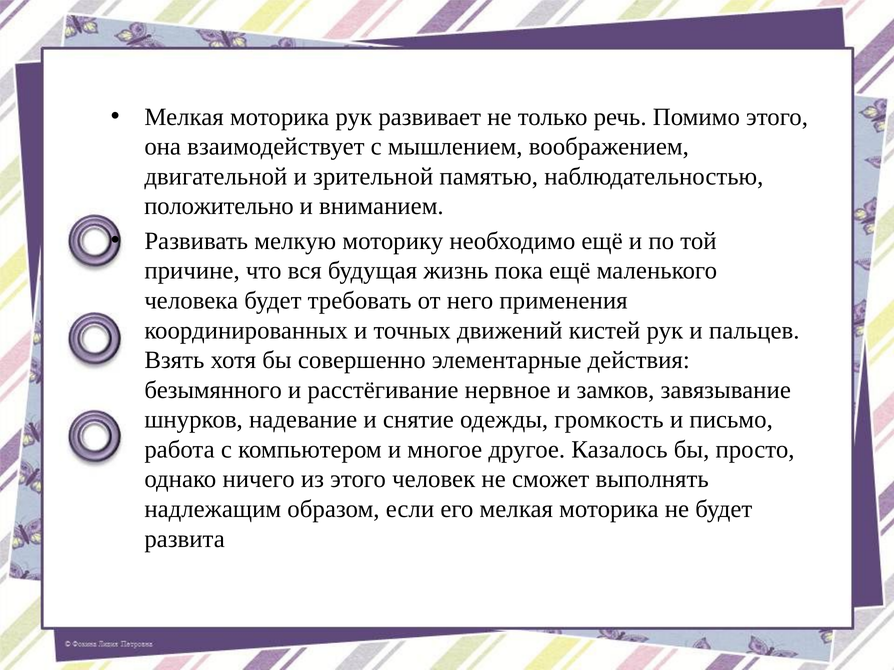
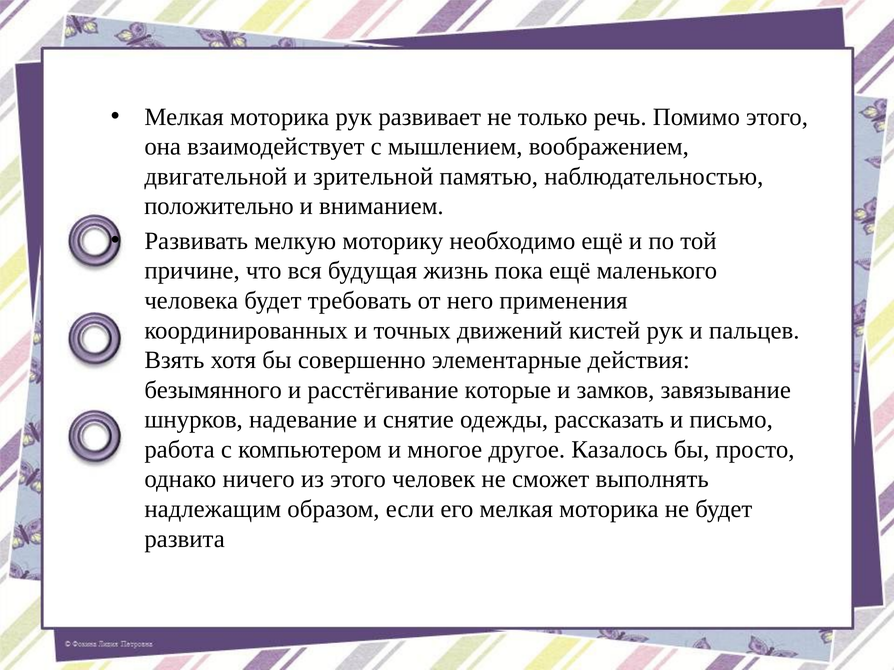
нервное: нервное -> которые (508, 390)
громкость: громкость -> рассказать (609, 420)
